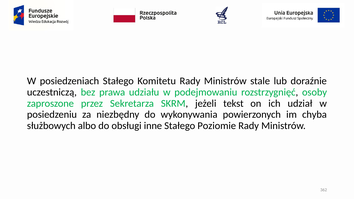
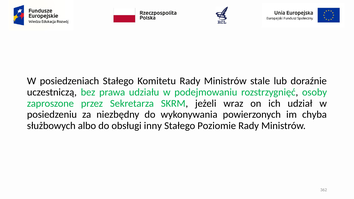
tekst: tekst -> wraz (233, 103)
inne: inne -> inny (153, 126)
